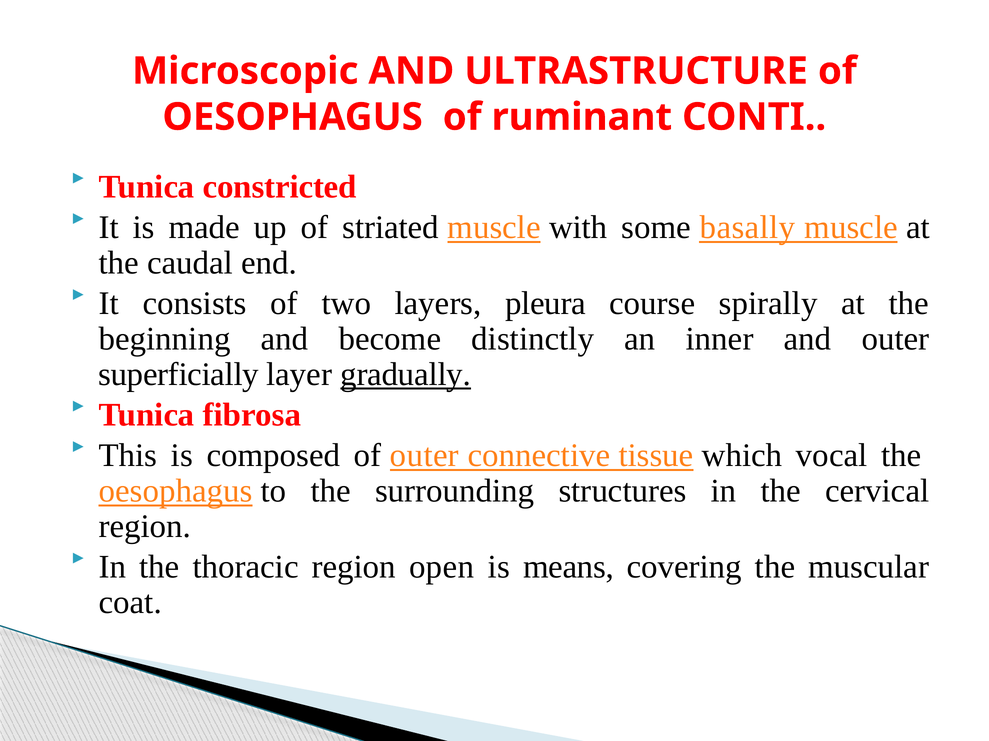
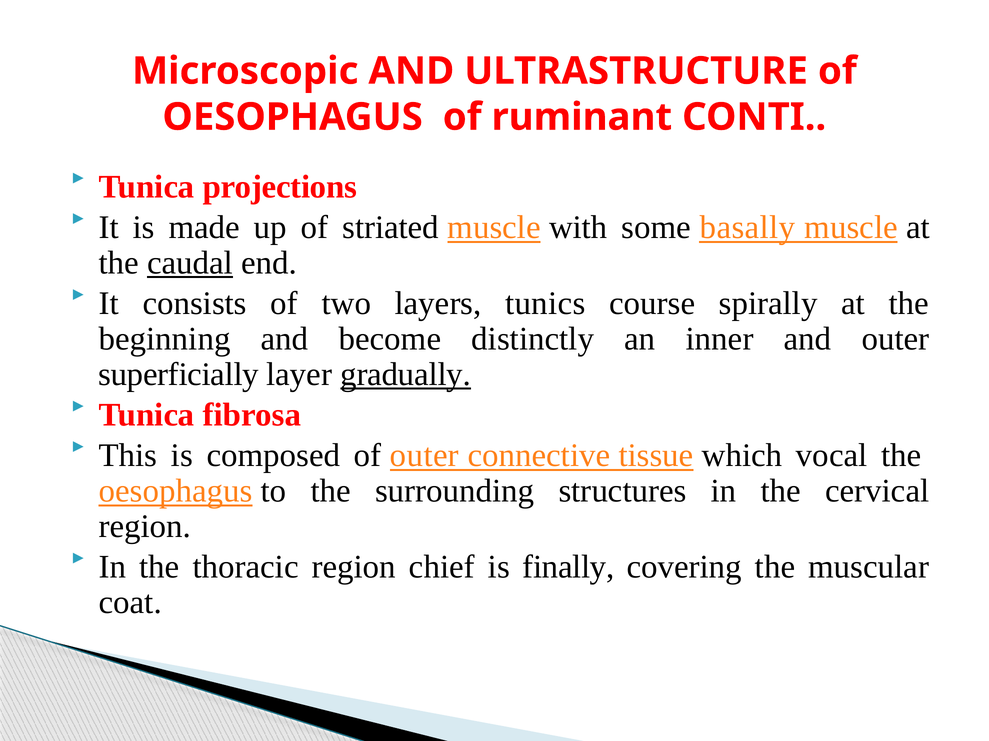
constricted: constricted -> projections (280, 187)
caudal underline: none -> present (190, 263)
pleura: pleura -> tunics (545, 304)
open: open -> chief (442, 568)
means: means -> finally (568, 568)
